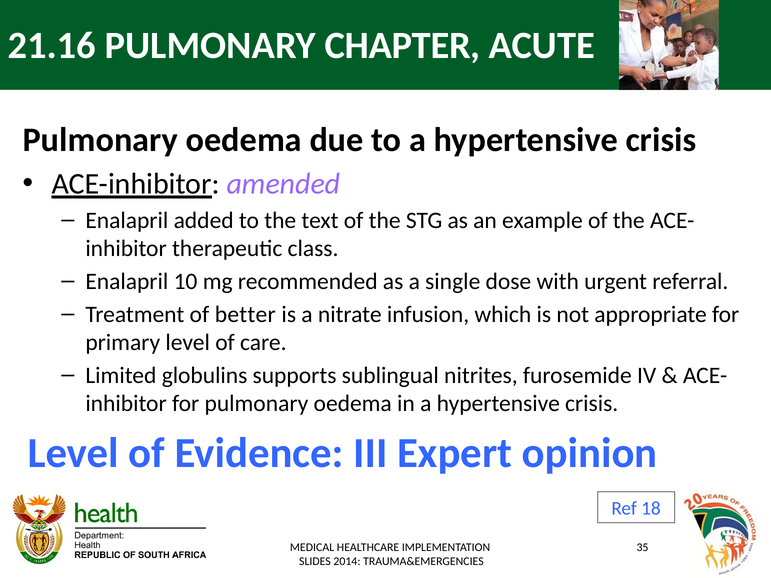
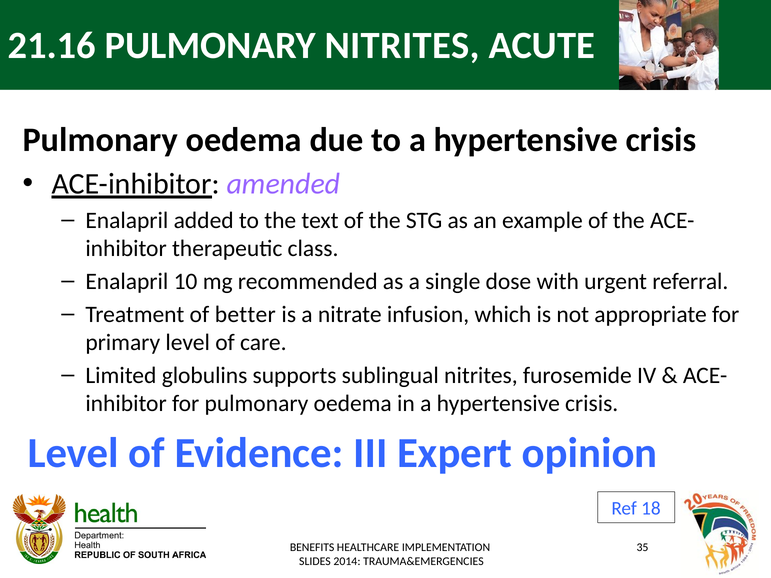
PULMONARY CHAPTER: CHAPTER -> NITRITES (402, 46)
MEDICAL: MEDICAL -> BENEFITS (312, 548)
